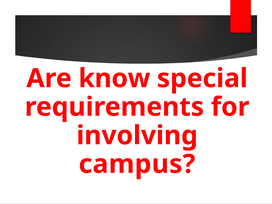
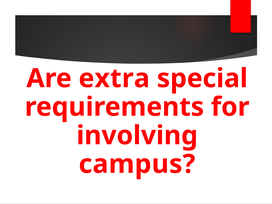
know: know -> extra (114, 78)
